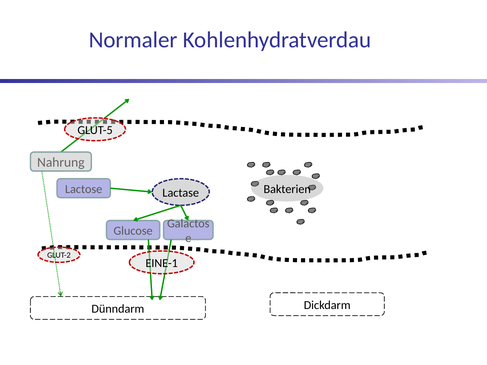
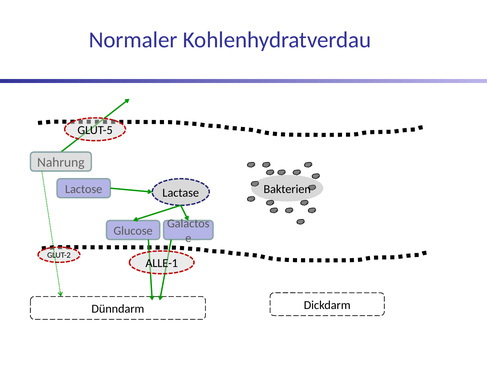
EINE-1: EINE-1 -> ALLE-1 (162, 263)
